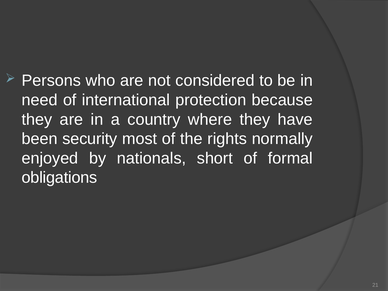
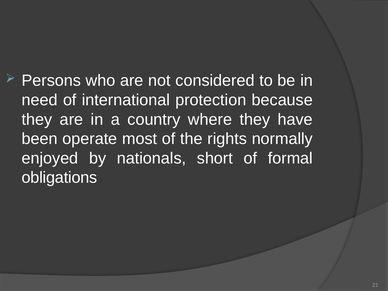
security: security -> operate (90, 139)
